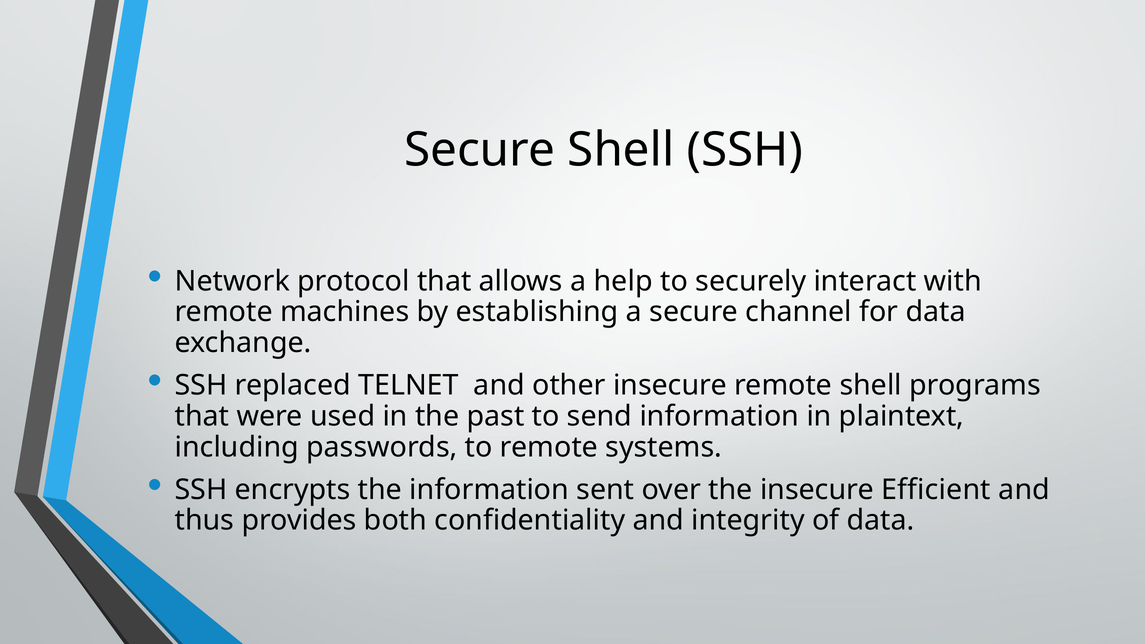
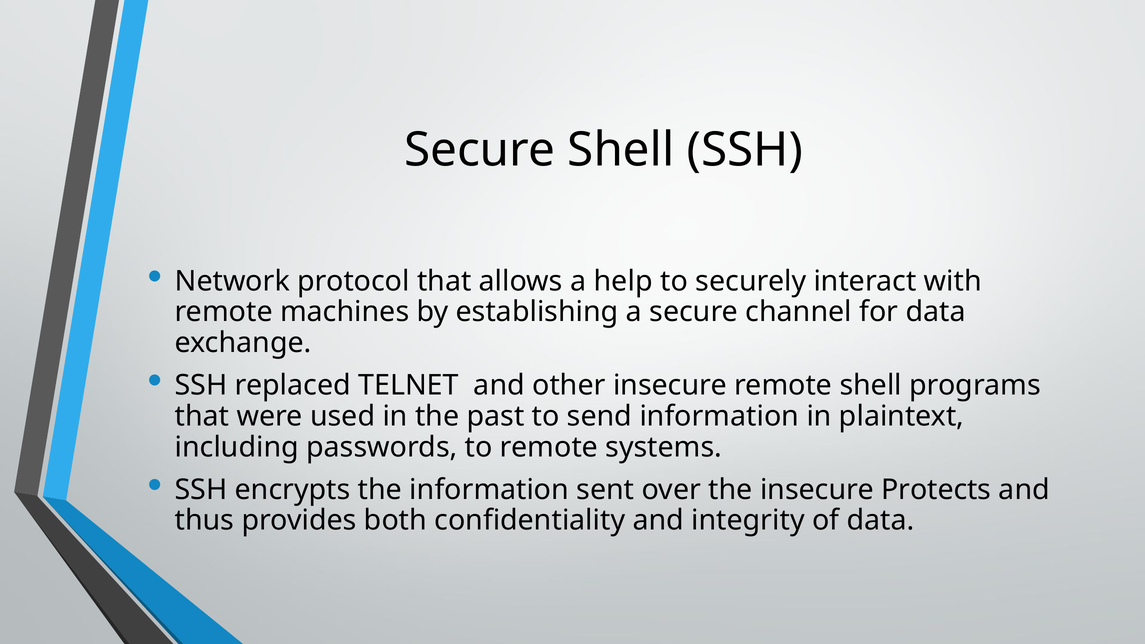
Efficient: Efficient -> Protects (936, 490)
